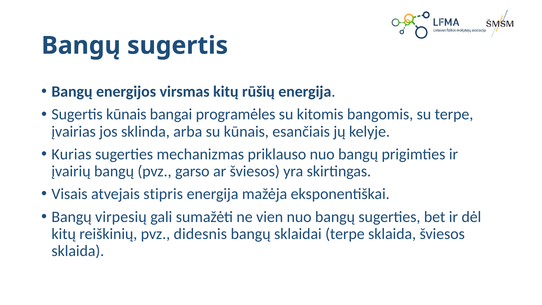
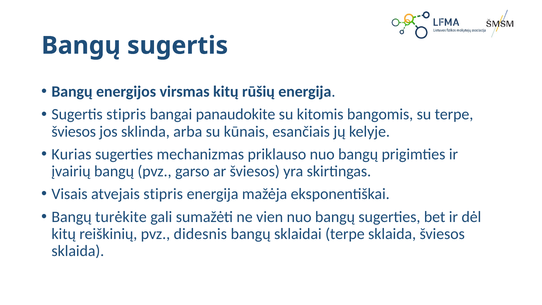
Sugertis kūnais: kūnais -> stipris (126, 114)
programėles: programėles -> panaudokite (236, 114)
įvairias: įvairias -> šviesos (74, 131)
virpesių: virpesių -> turėkite (121, 217)
